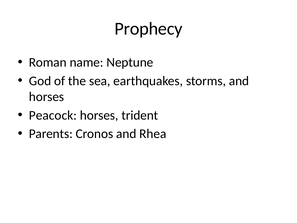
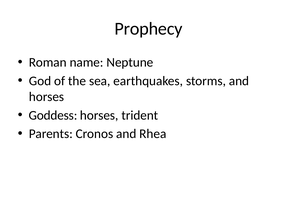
Peacock: Peacock -> Goddess (53, 115)
